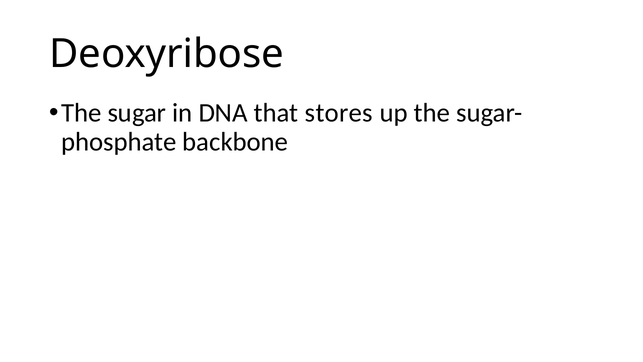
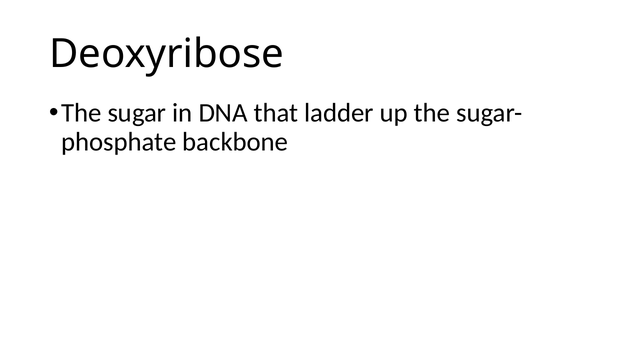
stores: stores -> ladder (339, 113)
